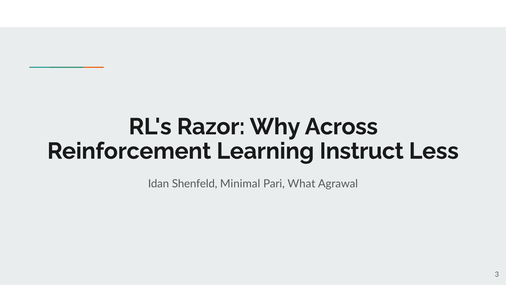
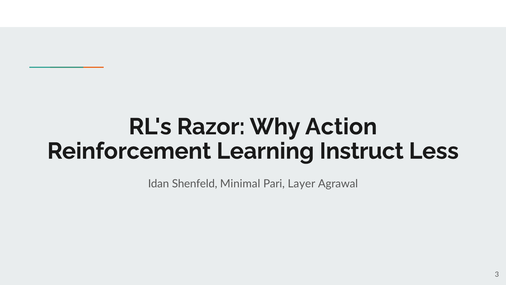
Across: Across -> Action (341, 127)
What: What -> Layer (301, 183)
